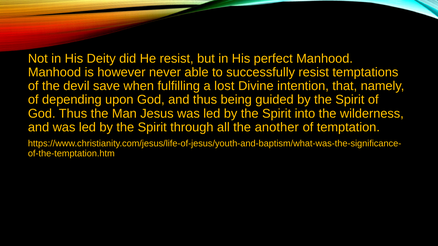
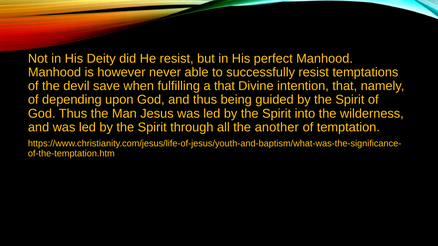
a lost: lost -> that (224, 86)
